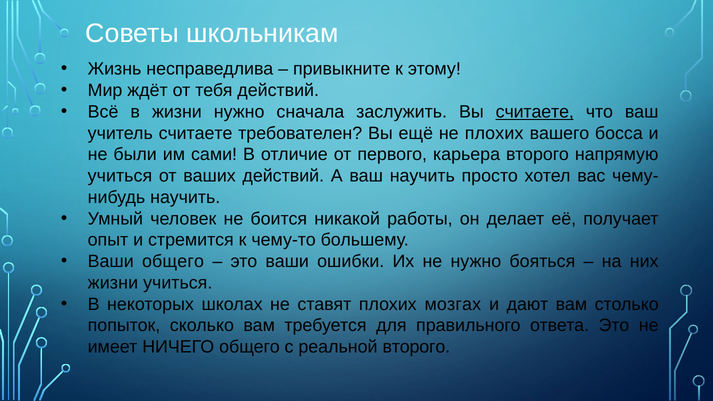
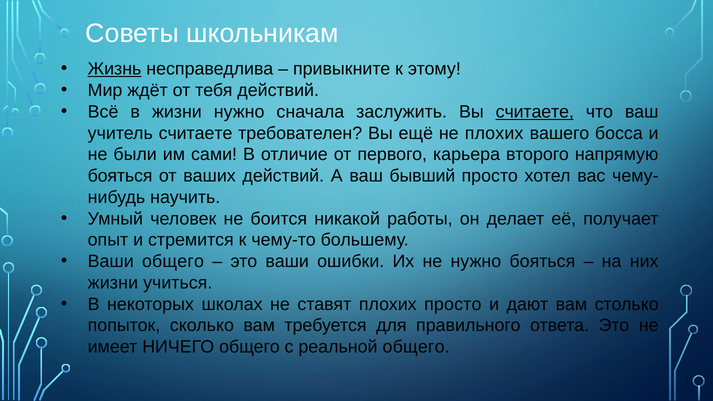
Жизнь underline: none -> present (115, 69)
учиться: учиться -> бояться (120, 176)
ваш научить: научить -> бывший (422, 176)
плохих мозгах: мозгах -> просто (453, 304)
реальной второго: второго -> общего (416, 347)
